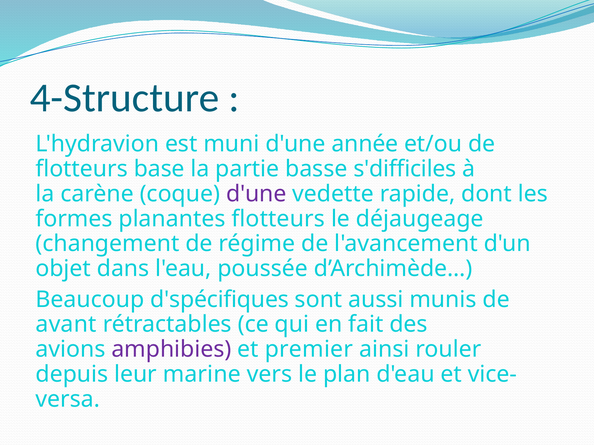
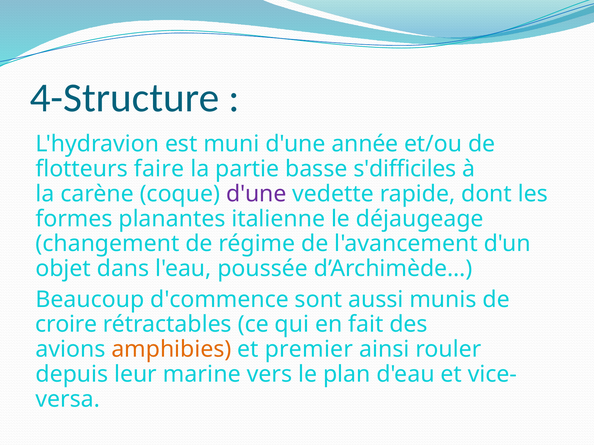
base: base -> faire (159, 169)
planantes flotteurs: flotteurs -> italienne (278, 219)
d'spécifiques: d'spécifiques -> d'commence (219, 300)
avant: avant -> croire (66, 325)
amphibies colour: purple -> orange (171, 350)
